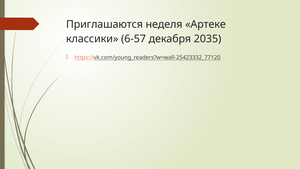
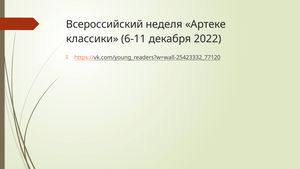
Приглашаются: Приглашаются -> Всероссийский (105, 24)
6-57: 6-57 -> 6-11 (134, 39)
2035: 2035 -> 2022 (208, 39)
